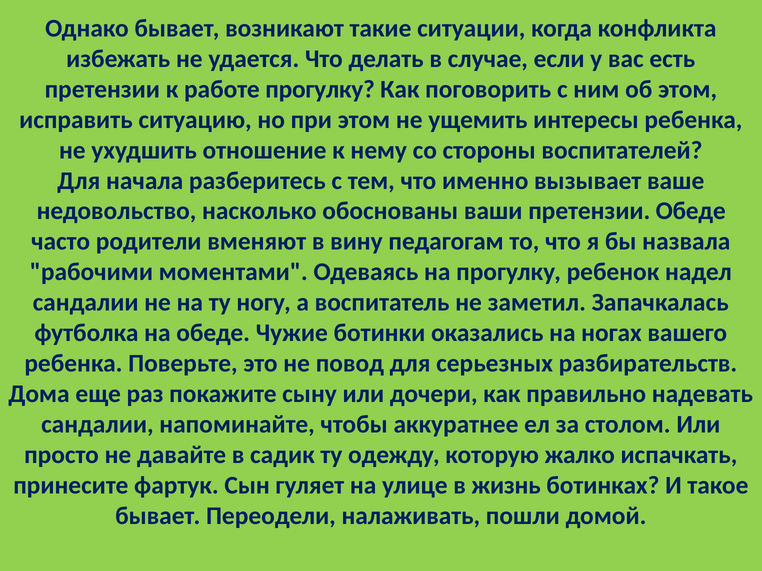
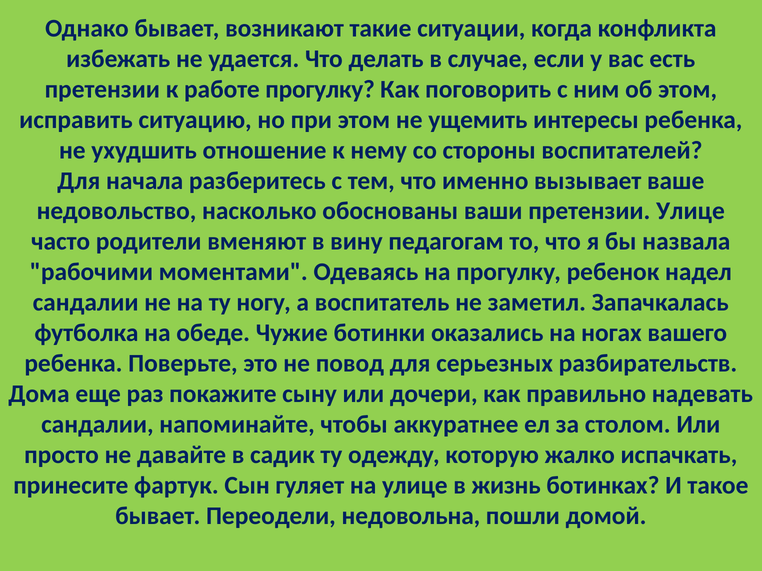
претензии Обеде: Обеде -> Улице (690, 211)
налаживать: налаживать -> недовольна (411, 516)
